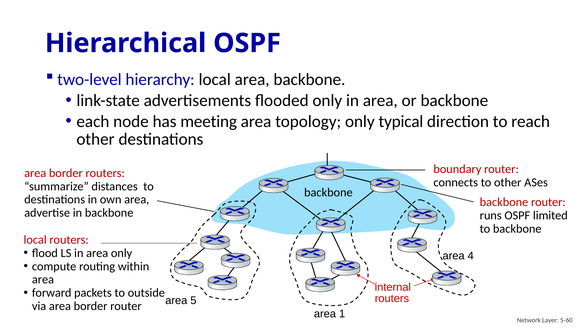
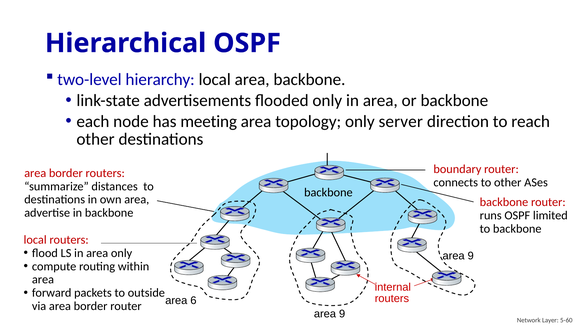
typical: typical -> server (401, 121)
4: 4 -> 9 (471, 256)
5: 5 -> 6 (193, 300)
1: 1 -> 9 (342, 314)
